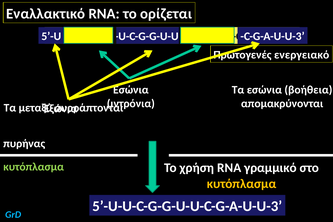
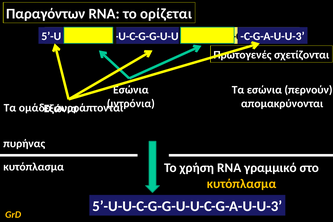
Εναλλακτικό: Εναλλακτικό -> Παραγόντων (46, 14)
ενεργειακό: ενεργειακό -> σχετίζονται (302, 55)
βοήθεια: βοήθεια -> περνούν (308, 90)
μεταξύ: μεταξύ -> ομάδα (35, 108)
κυτόπλασμα colour: light green -> white (34, 167)
GrD colour: light blue -> yellow (13, 215)
